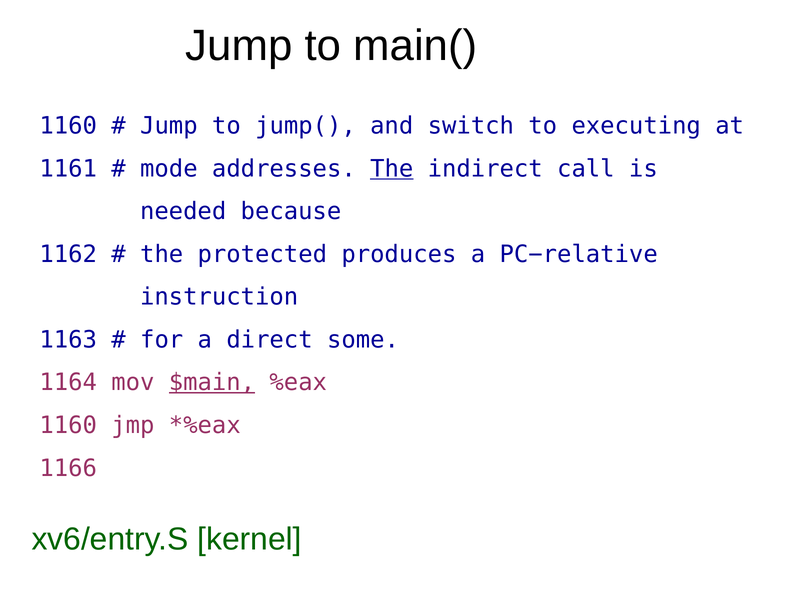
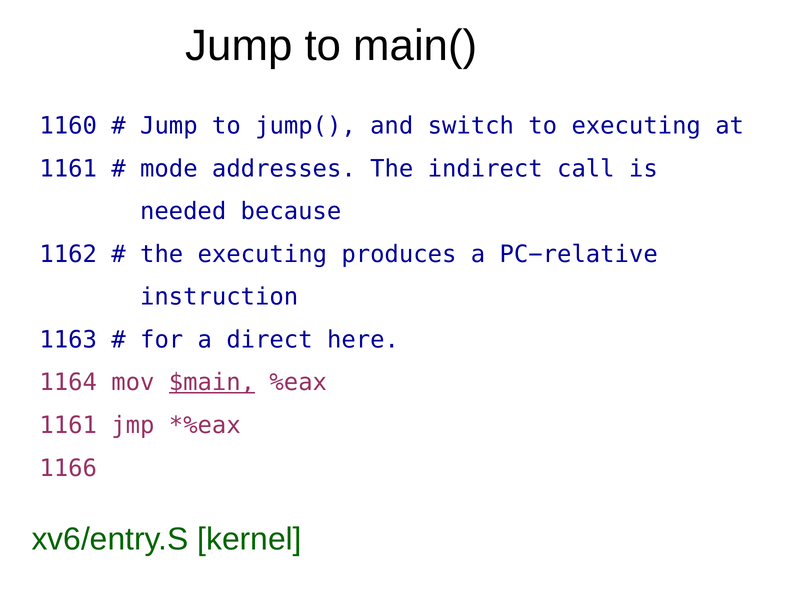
The underline: present -> none (392, 169)
the protected: protected -> executing (262, 254)
some: some -> here (363, 339)
1160: 1160 -> 1161 (68, 425)
